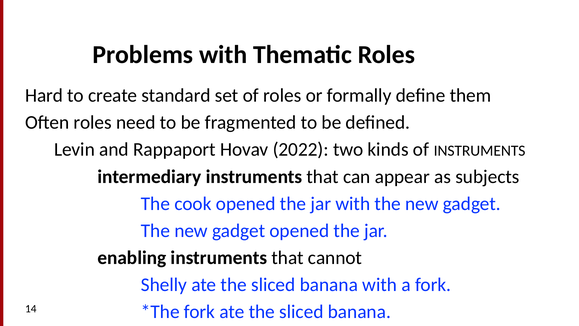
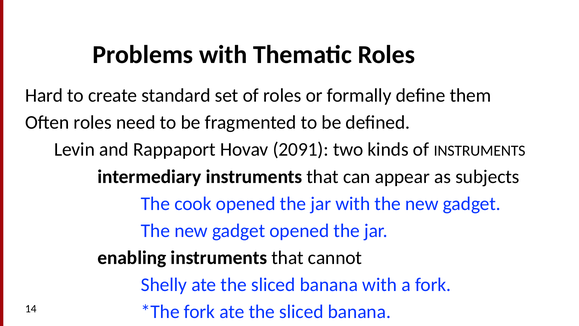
2022: 2022 -> 2091 (301, 149)
